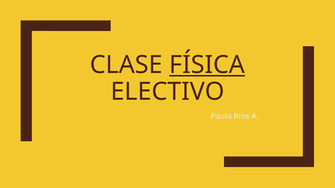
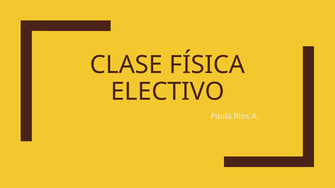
FÍSICA underline: present -> none (207, 65)
